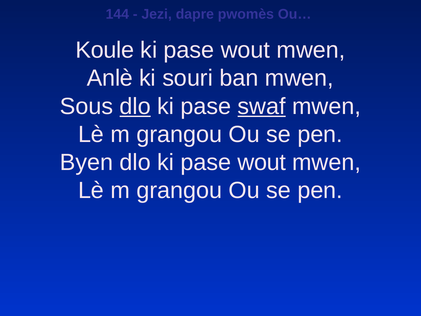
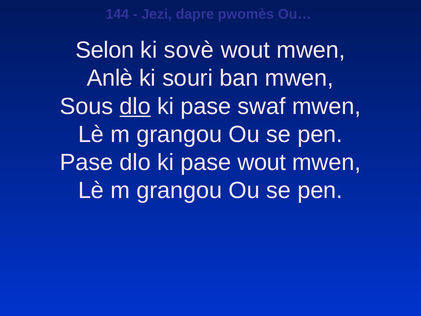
Koule: Koule -> Selon (105, 50)
pase: pase -> sovè (189, 50)
swaf underline: present -> none (262, 106)
Byen: Byen -> Pase (86, 162)
